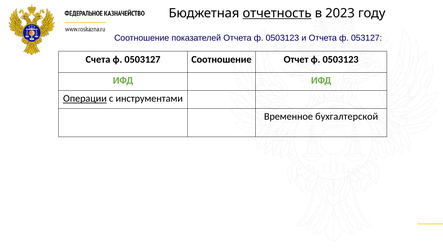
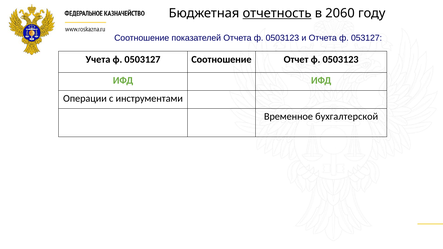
2023: 2023 -> 2060 (340, 13)
Счета: Счета -> Учета (98, 59)
Операции underline: present -> none (85, 99)
